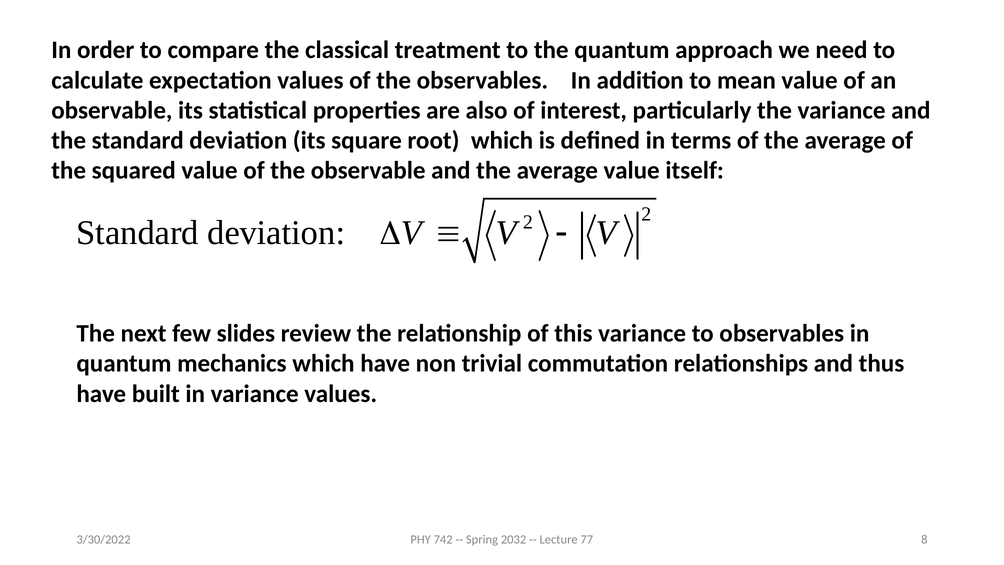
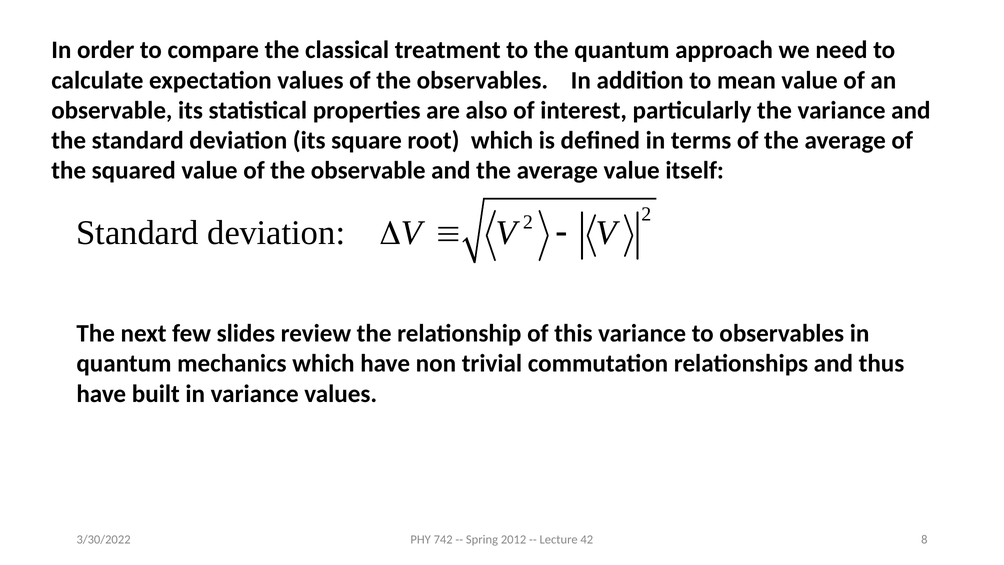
2032: 2032 -> 2012 (514, 539)
77: 77 -> 42 (587, 539)
